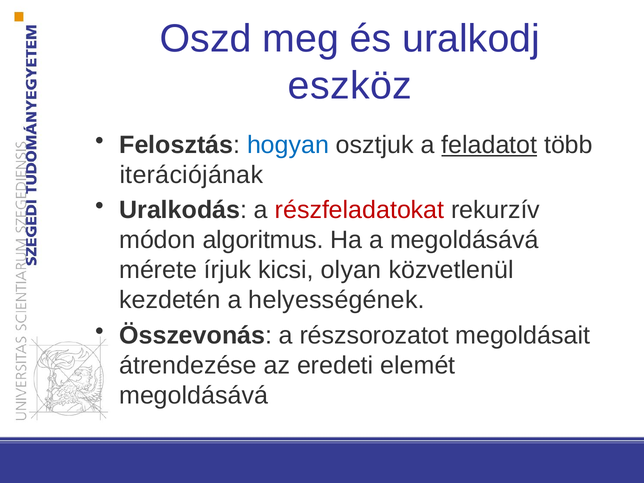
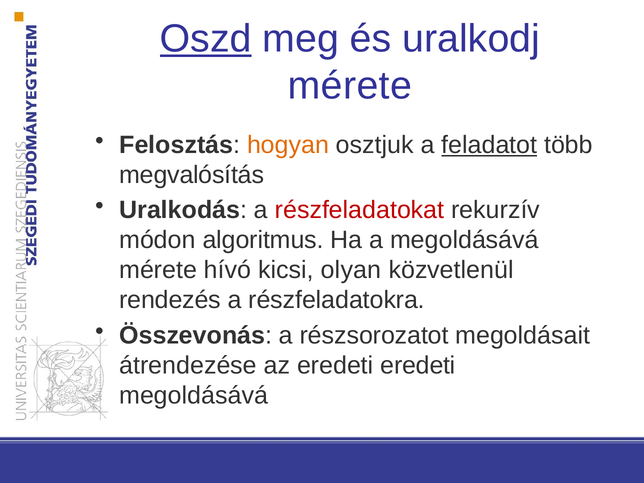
Oszd underline: none -> present (206, 39)
eszköz: eszköz -> mérete (350, 86)
hogyan colour: blue -> orange (288, 145)
iterációjának: iterációjának -> megvalósítás (192, 175)
írjuk: írjuk -> hívó (228, 270)
kezdetén: kezdetén -> rendezés (170, 300)
helyességének: helyességének -> részfeladatokra (337, 300)
eredeti elemét: elemét -> eredeti (418, 365)
